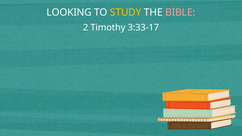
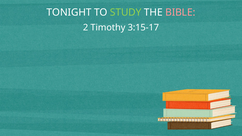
LOOKING: LOOKING -> TONIGHT (69, 12)
STUDY colour: yellow -> light green (126, 12)
3:33-17: 3:33-17 -> 3:15-17 (143, 27)
